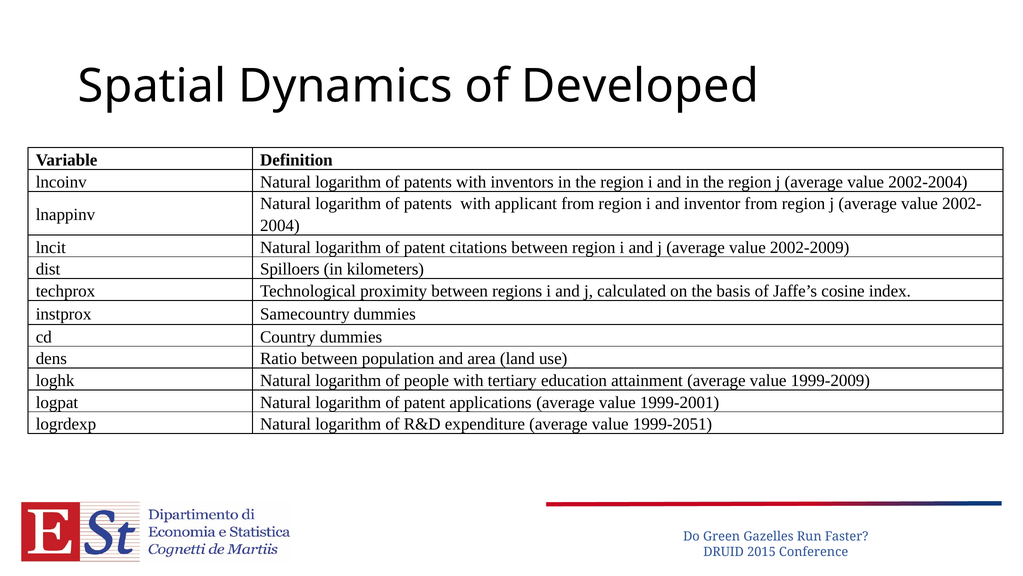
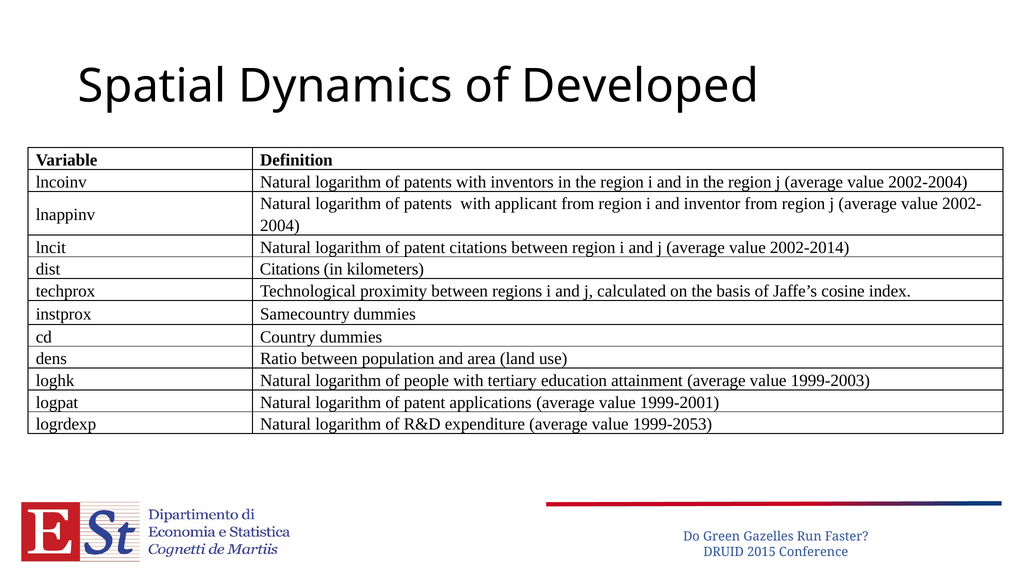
2002-2009: 2002-2009 -> 2002-2014 (810, 247)
dist Spilloers: Spilloers -> Citations (290, 269)
1999-2009: 1999-2009 -> 1999-2003 (830, 380)
1999-2051: 1999-2051 -> 1999-2053 (673, 424)
